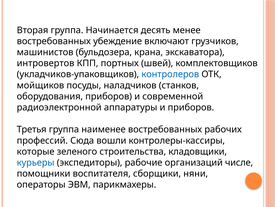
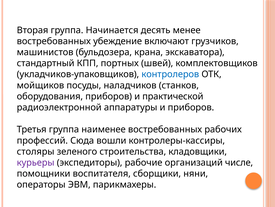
интровертов: интровертов -> стандартный (46, 63)
современной: современной -> практической (173, 96)
которые: которые -> столяры (36, 151)
курьеры colour: blue -> purple (36, 162)
